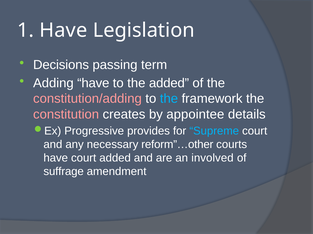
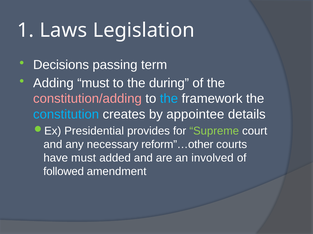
1 Have: Have -> Laws (63, 30)
Adding have: have -> must (93, 83)
the added: added -> during (169, 83)
constitution colour: pink -> light blue (66, 115)
Progressive: Progressive -> Presidential (94, 131)
Supreme colour: light blue -> light green (214, 131)
have court: court -> must (84, 158)
suffrage: suffrage -> followed (64, 172)
